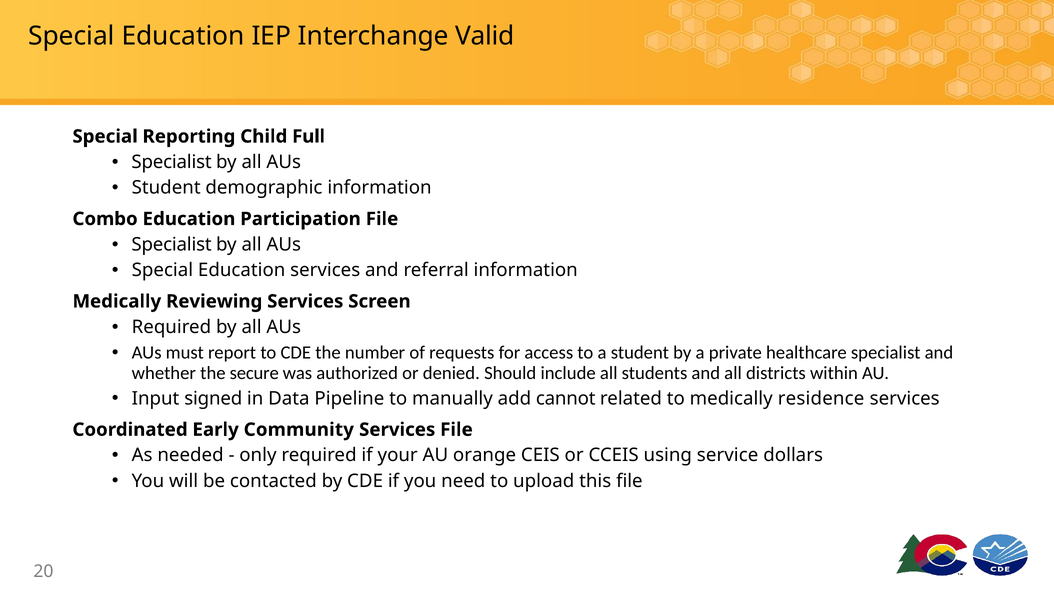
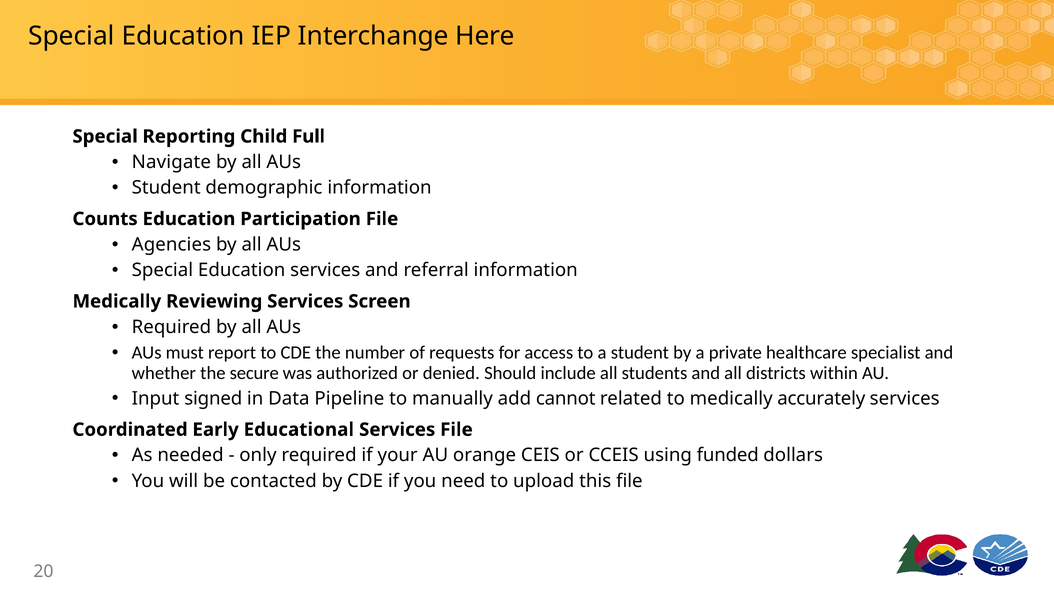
Valid: Valid -> Here (485, 36)
Specialist: Specialist -> Navigate (171, 162)
Combo: Combo -> Counts (105, 219)
Specialist: Specialist -> Agencies (171, 245)
residence: residence -> accurately (821, 398)
Community: Community -> Educational (299, 430)
service: service -> funded (728, 455)
